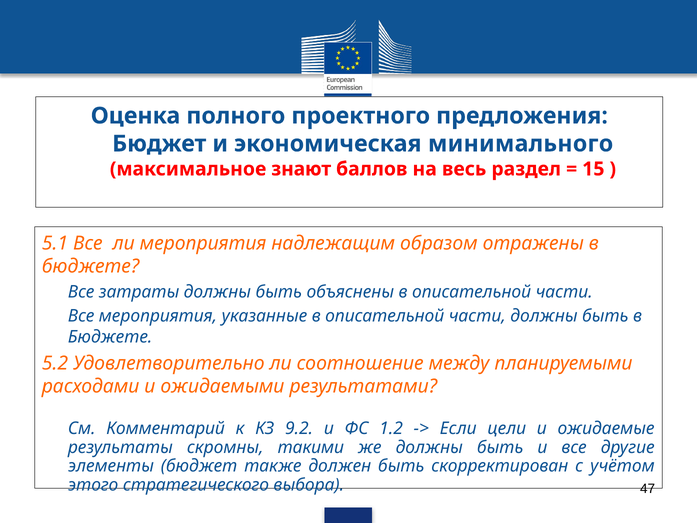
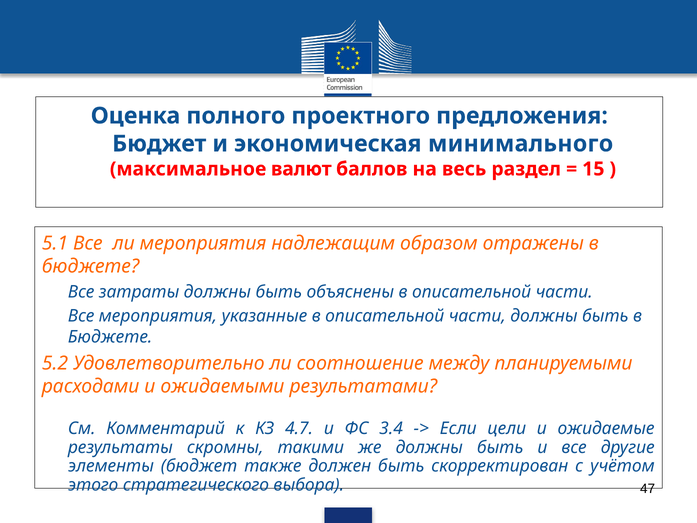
знают: знают -> валют (301, 169)
9.2: 9.2 -> 4.7 (299, 428)
1.2: 1.2 -> 3.4 (391, 428)
